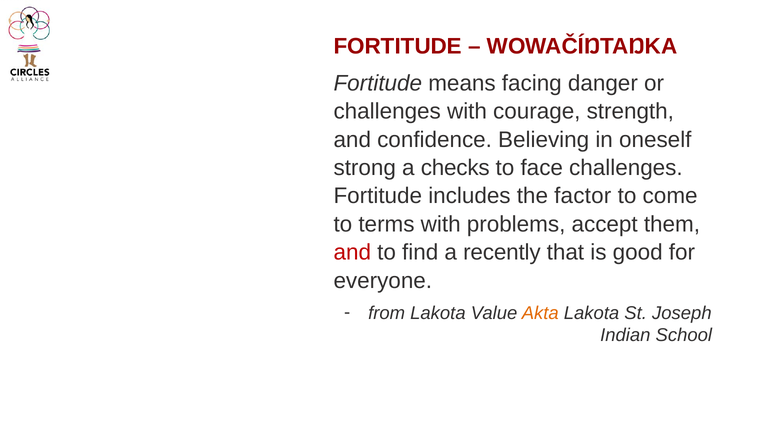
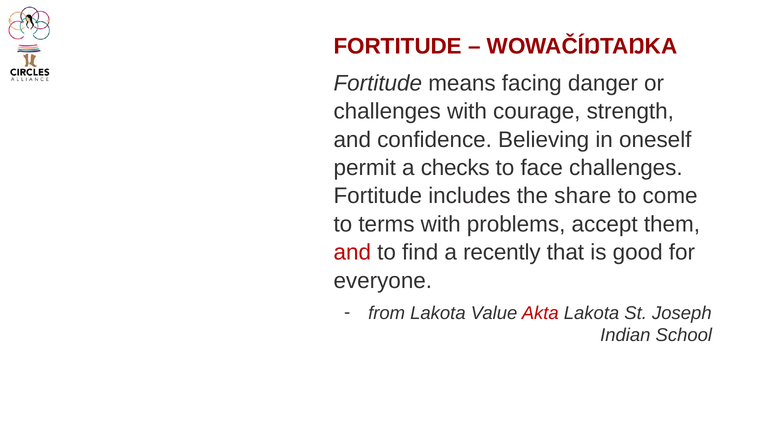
strong: strong -> permit (365, 168)
factor: factor -> share (583, 196)
Akta colour: orange -> red (540, 313)
